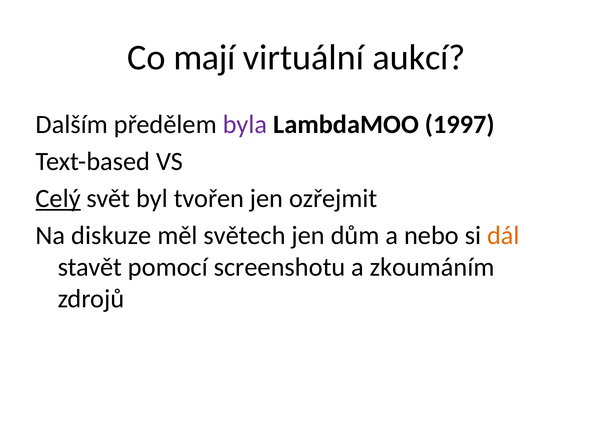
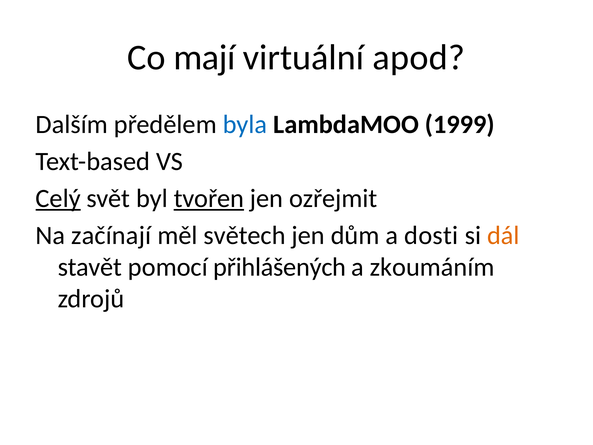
aukcí: aukcí -> apod (419, 57)
byla colour: purple -> blue (245, 124)
1997: 1997 -> 1999 (460, 124)
tvořen underline: none -> present (209, 198)
diskuze: diskuze -> začínají (111, 235)
nebo: nebo -> dosti (431, 235)
screenshotu: screenshotu -> přihlášených (280, 267)
